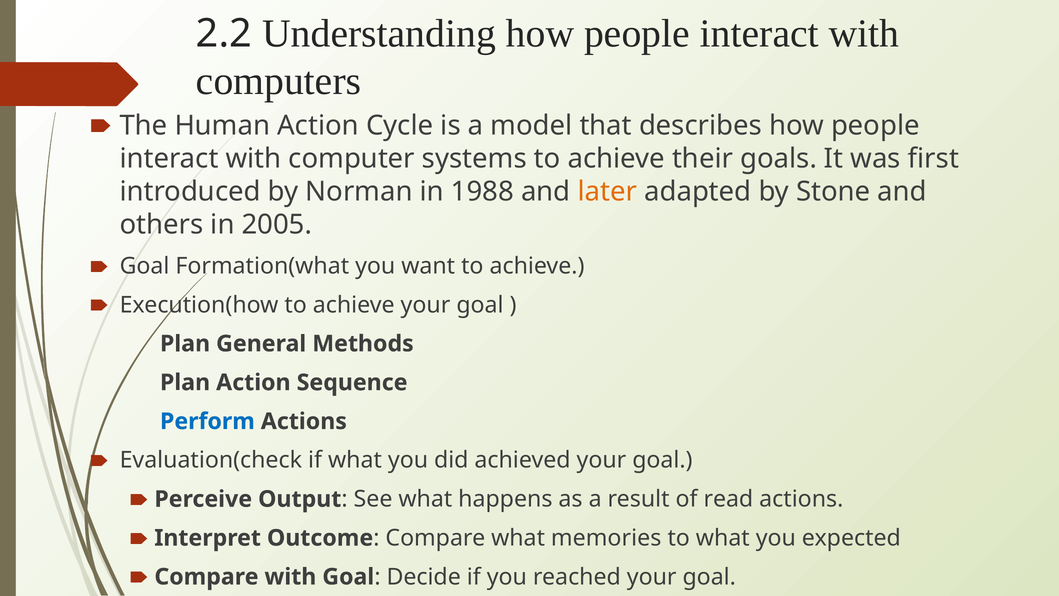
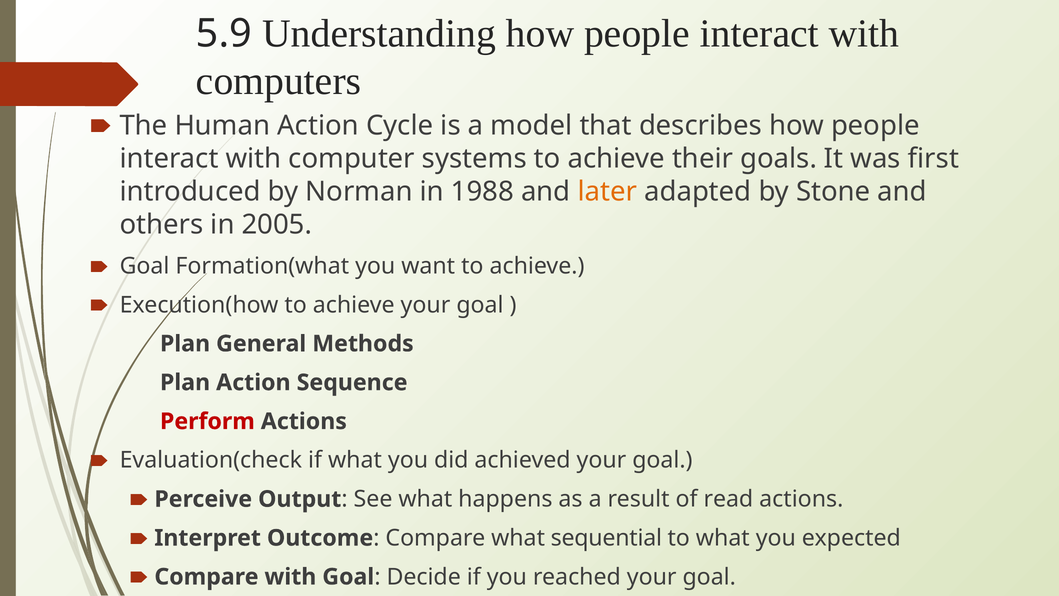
2.2: 2.2 -> 5.9 (224, 33)
Perform colour: blue -> red (207, 421)
memories: memories -> sequential (606, 538)
